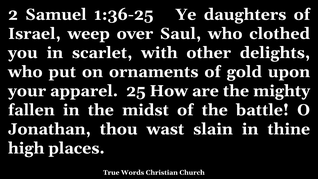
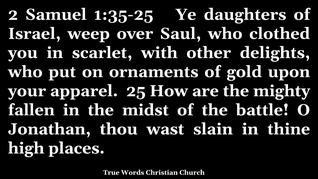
1:36-25: 1:36-25 -> 1:35-25 (124, 15)
